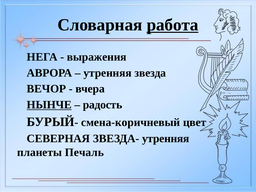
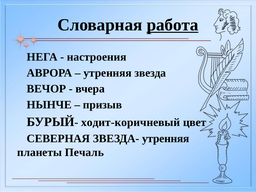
выражения: выражения -> настроения (97, 57)
НЫНЧЕ underline: present -> none (49, 105)
радость: радость -> призыв (102, 105)
смена-коричневый: смена-коричневый -> ходит-коричневый (131, 122)
